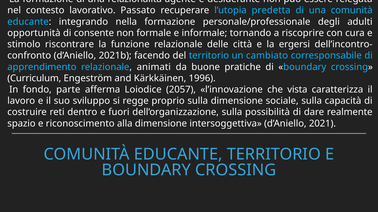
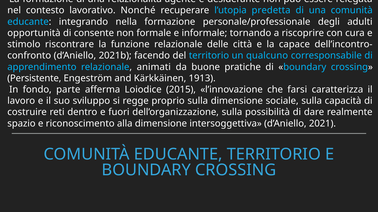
Passato: Passato -> Nonché (138, 10)
ergersi: ergersi -> capace (294, 44)
cambiato: cambiato -> qualcuno (267, 56)
Curriculum: Curriculum -> Persistente (34, 78)
1996: 1996 -> 1913 (202, 78)
2057: 2057 -> 2015 (181, 90)
vista: vista -> farsi (297, 90)
